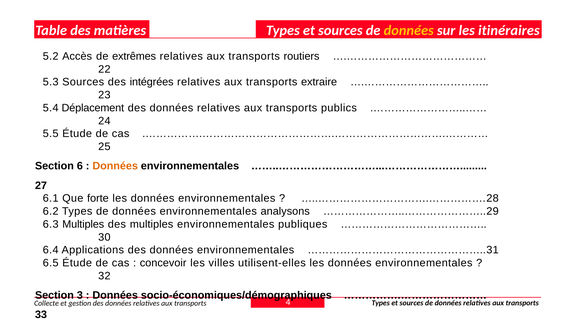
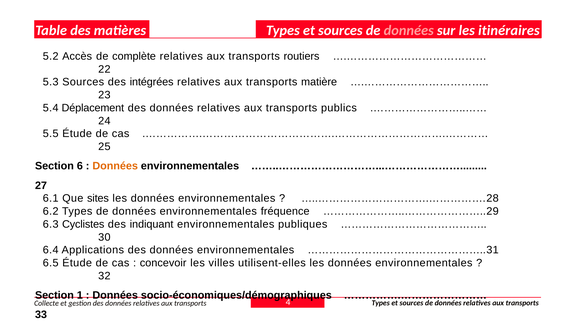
données colour: yellow -> pink (409, 31)
extrêmes: extrêmes -> complète (134, 56)
extraire: extraire -> matière (319, 82)
forte: forte -> sites (98, 199)
analysons: analysons -> fréquence (285, 212)
6.3 Multiples: Multiples -> Cyclistes (83, 225)
des multiples: multiples -> indiquant (152, 225)
3: 3 -> 1 (80, 296)
